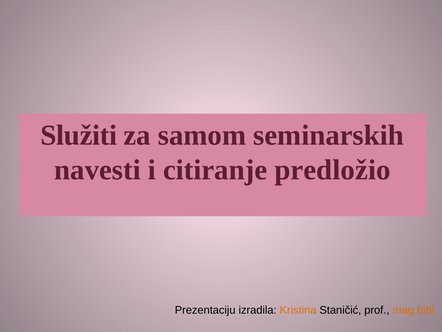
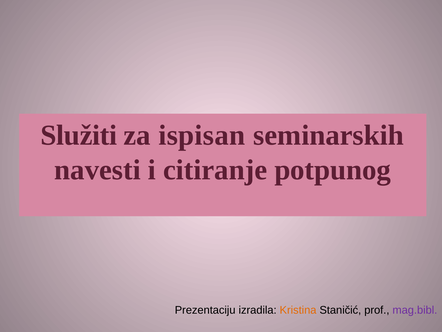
samom: samom -> ispisan (202, 135)
predložio: predložio -> potpunog (333, 170)
mag.bibl colour: orange -> purple (415, 310)
